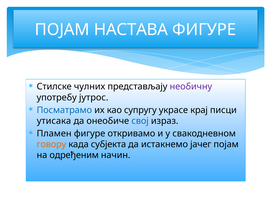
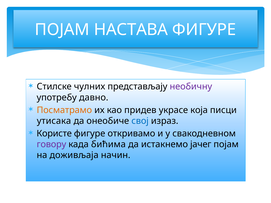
јутрос: јутрос -> давно (94, 98)
Посматрамо colour: blue -> orange (64, 110)
супругу: супругу -> придев (140, 110)
крај: крај -> која (199, 110)
Пламен: Пламен -> Користе (54, 134)
говору colour: orange -> purple (51, 145)
субјекта: субјекта -> бићима (108, 145)
одређеним: одређеним -> доживљаја (74, 155)
